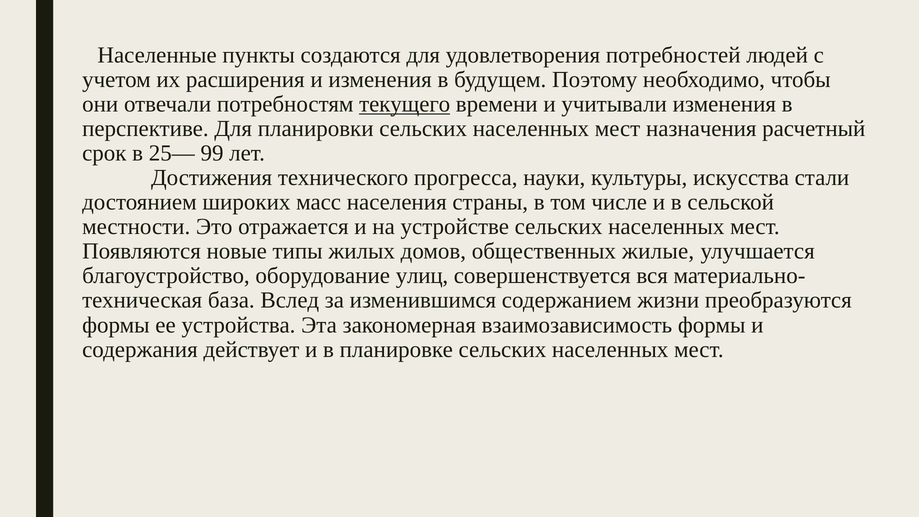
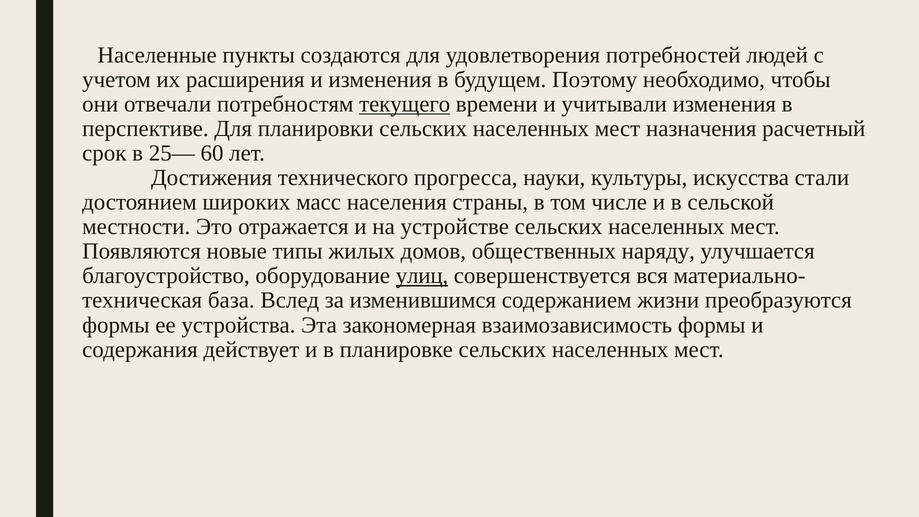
99: 99 -> 60 (212, 153)
жилые: жилые -> наряду (658, 251)
улиц underline: none -> present (422, 276)
